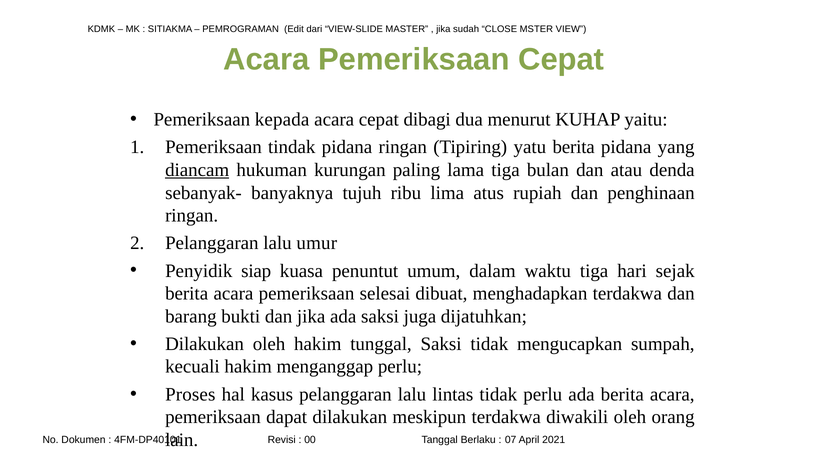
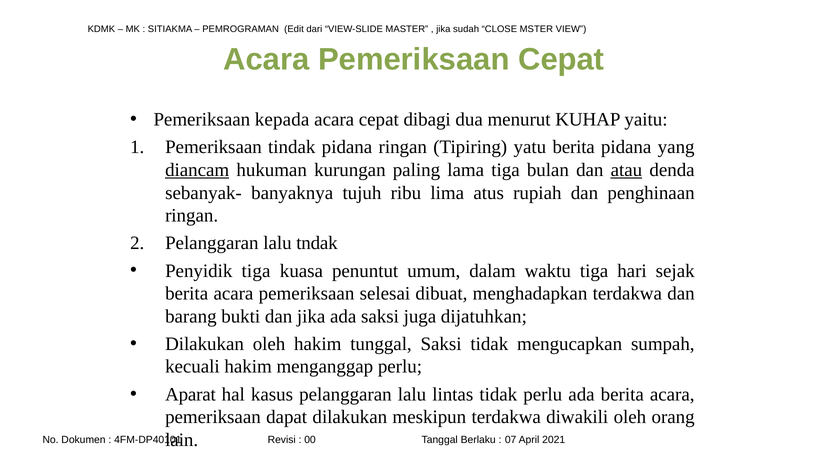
atau underline: none -> present (626, 170)
umur: umur -> tndak (317, 243)
Penyidik siap: siap -> tiga (256, 271)
Proses: Proses -> Aparat (190, 394)
